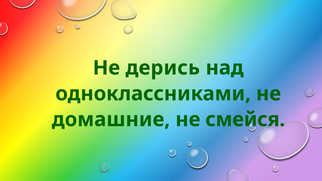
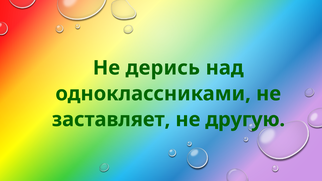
домашние: домашние -> заставляет (111, 120)
смейся: смейся -> другую (245, 120)
